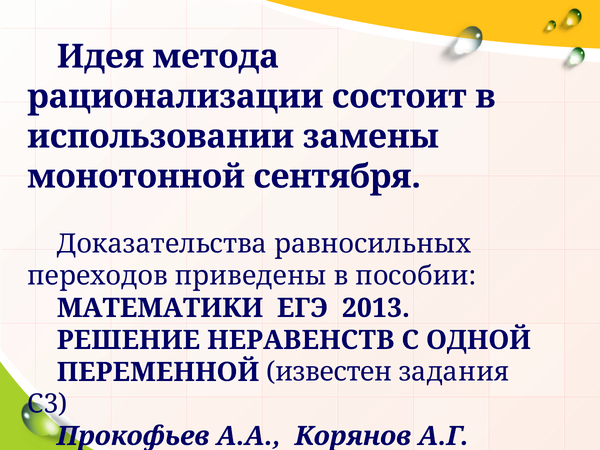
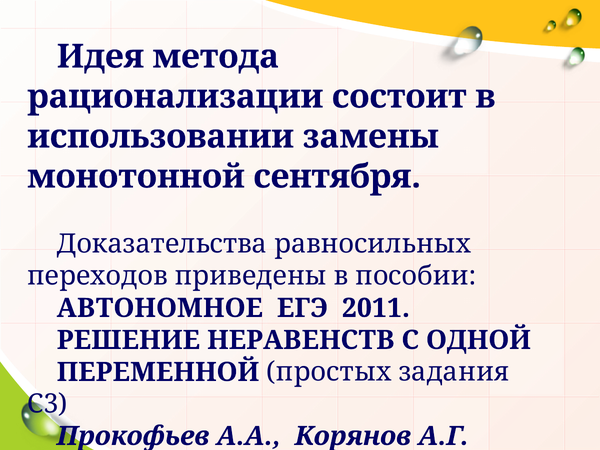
МАТЕМАТИКИ: МАТЕМАТИКИ -> АВТОНОМНОЕ (160, 308)
2013: 2013 -> 2011 (376, 308)
известен: известен -> простых (329, 372)
